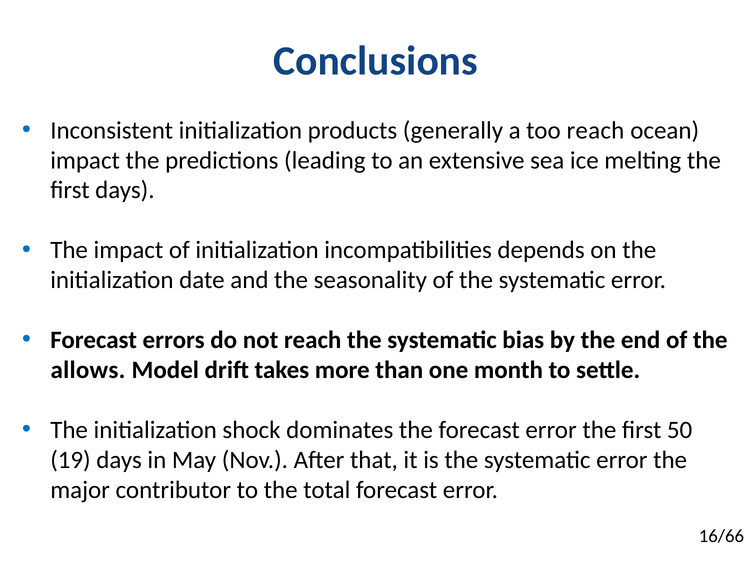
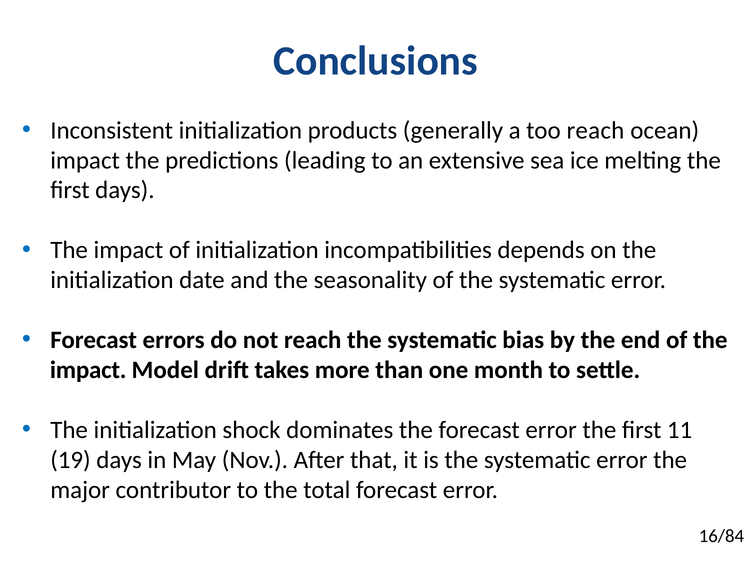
allows: allows -> impact (88, 370)
50: 50 -> 11 (680, 430)
16/66: 16/66 -> 16/84 (721, 536)
